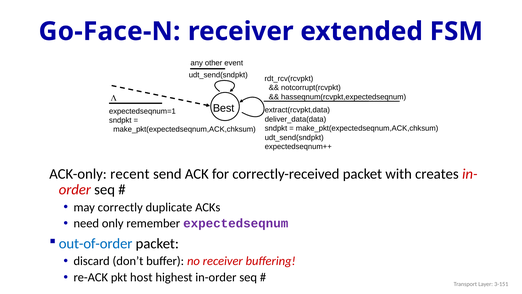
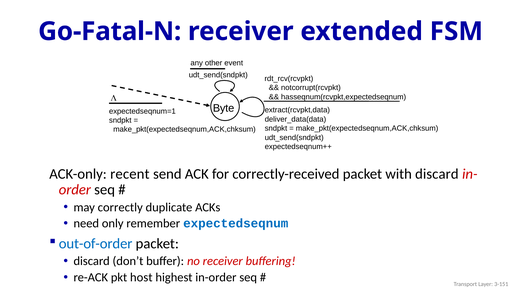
Go-Face-N: Go-Face-N -> Go-Fatal-N (110, 31)
Best: Best -> Byte (224, 108)
with creates: creates -> discard (437, 174)
expectedseqnum colour: purple -> blue (236, 223)
